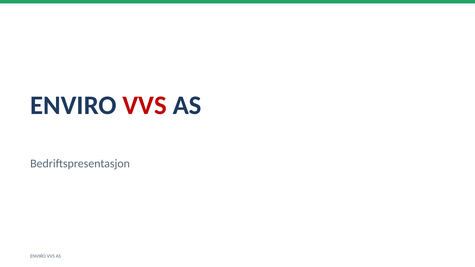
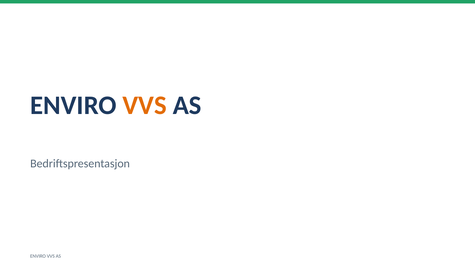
VVS colour: red -> orange (145, 105)
